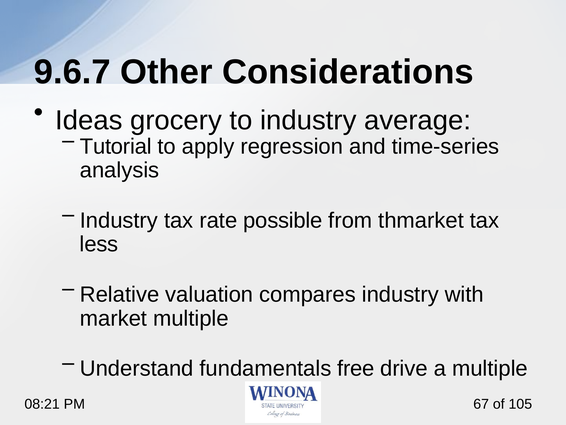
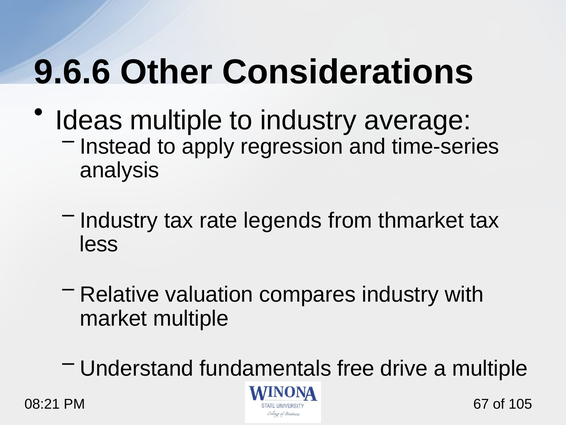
9.6.7: 9.6.7 -> 9.6.6 (72, 72)
Ideas grocery: grocery -> multiple (176, 120)
Tutorial: Tutorial -> Instead (116, 146)
possible: possible -> legends (283, 220)
